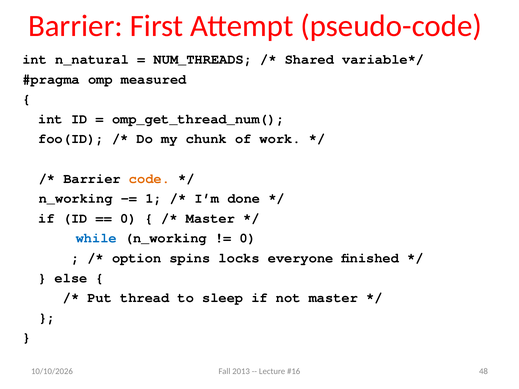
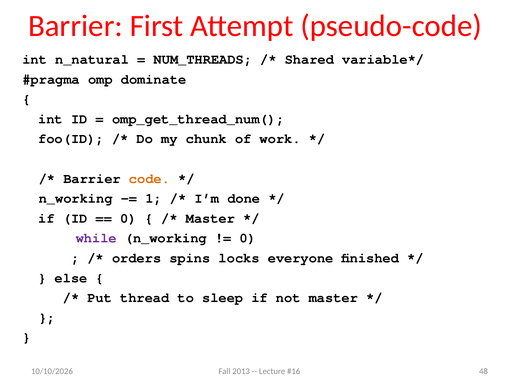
measured: measured -> dominate (154, 79)
while colour: blue -> purple (96, 238)
option: option -> orders (137, 258)
